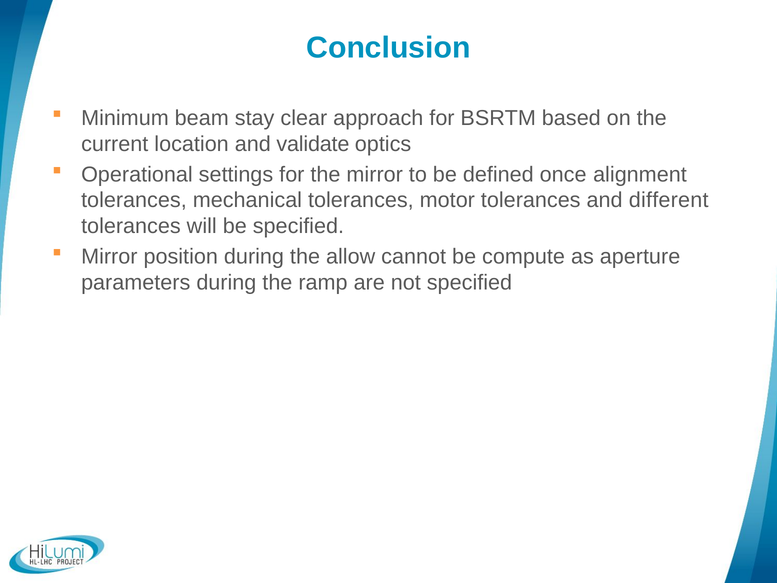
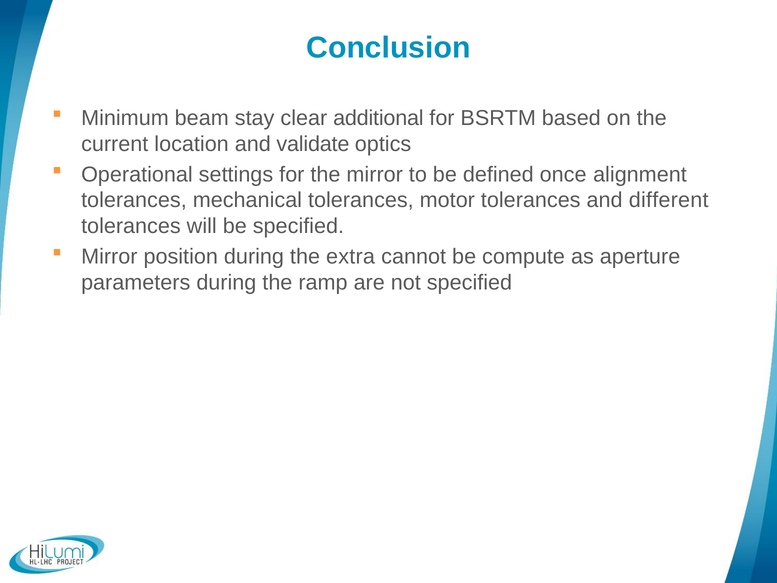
approach: approach -> additional (378, 118)
allow: allow -> extra (351, 256)
